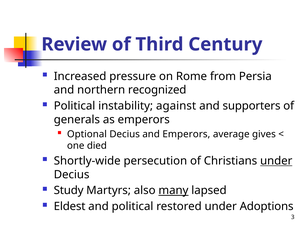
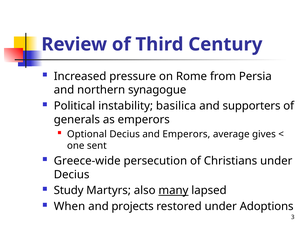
recognized: recognized -> synagogue (157, 90)
against: against -> basilica (176, 106)
died: died -> sent (97, 146)
Shortly-wide: Shortly-wide -> Greece-wide (87, 161)
under underline: present -> none (276, 161)
Eldest: Eldest -> When (69, 206)
and political: political -> projects (133, 206)
